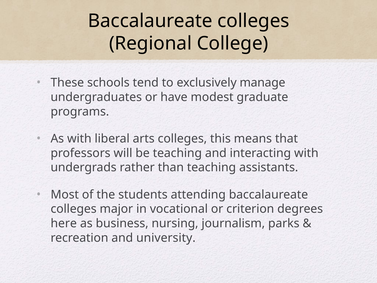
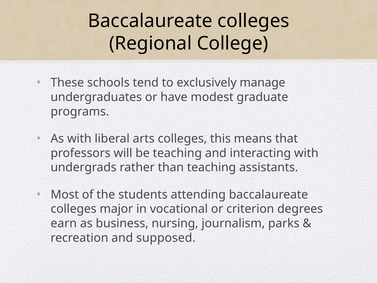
here: here -> earn (64, 223)
university: university -> supposed (166, 238)
